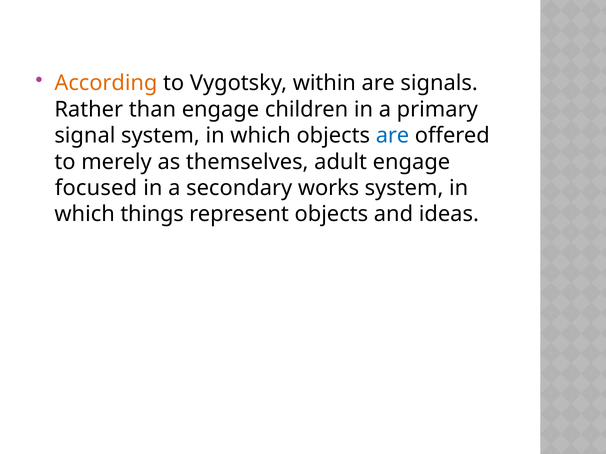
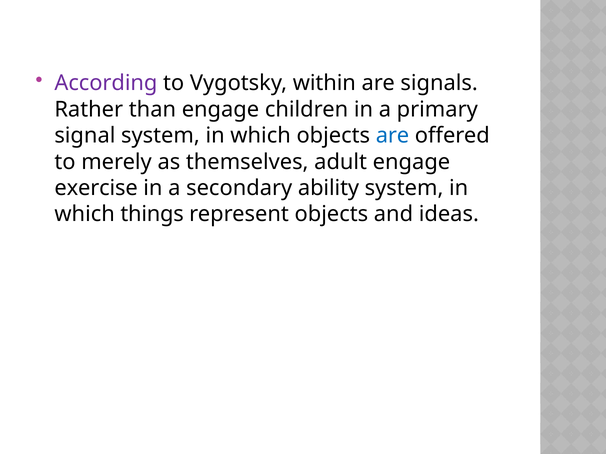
According colour: orange -> purple (106, 83)
focused: focused -> exercise (96, 188)
works: works -> ability (329, 188)
